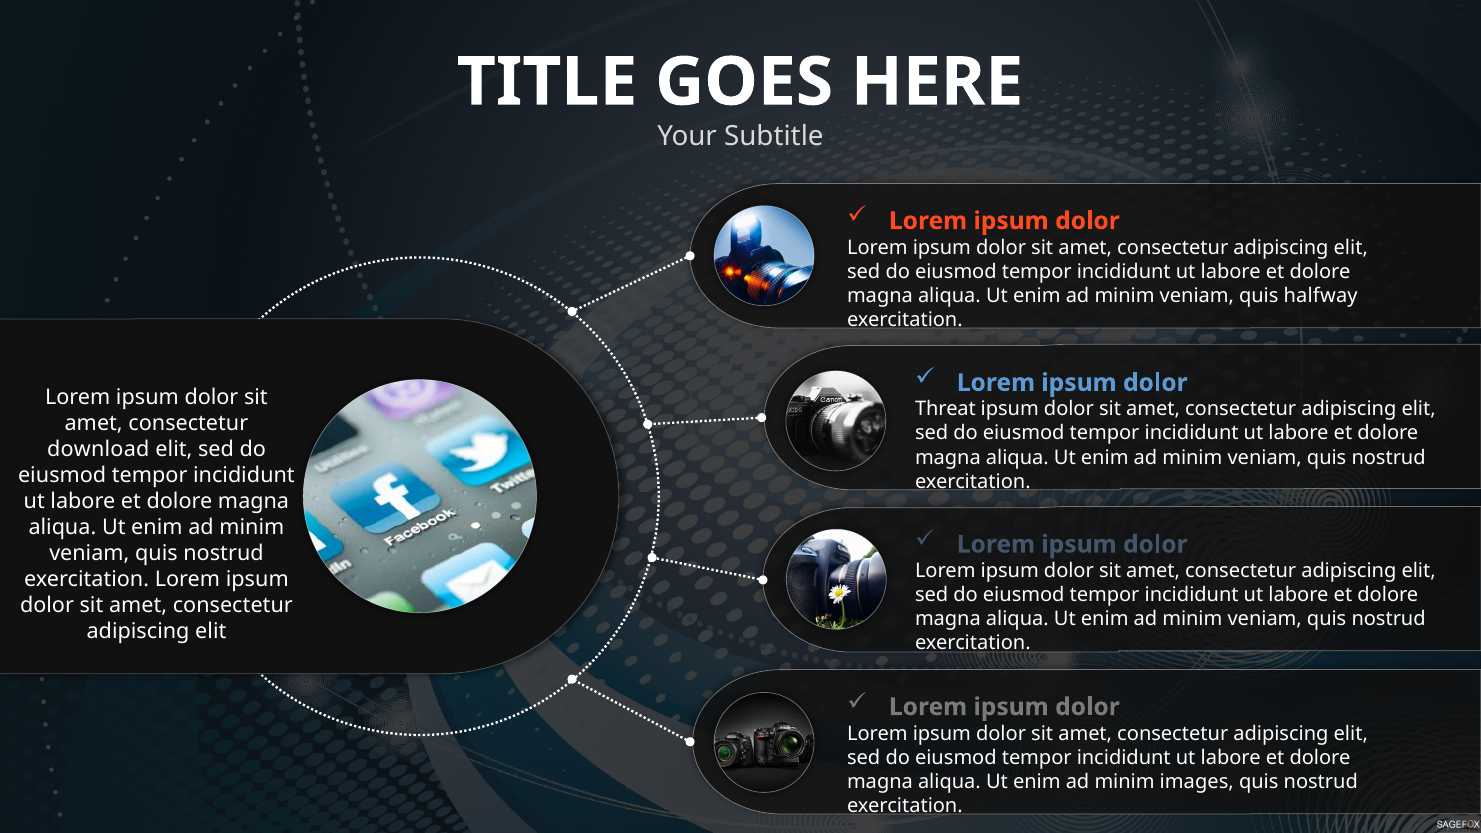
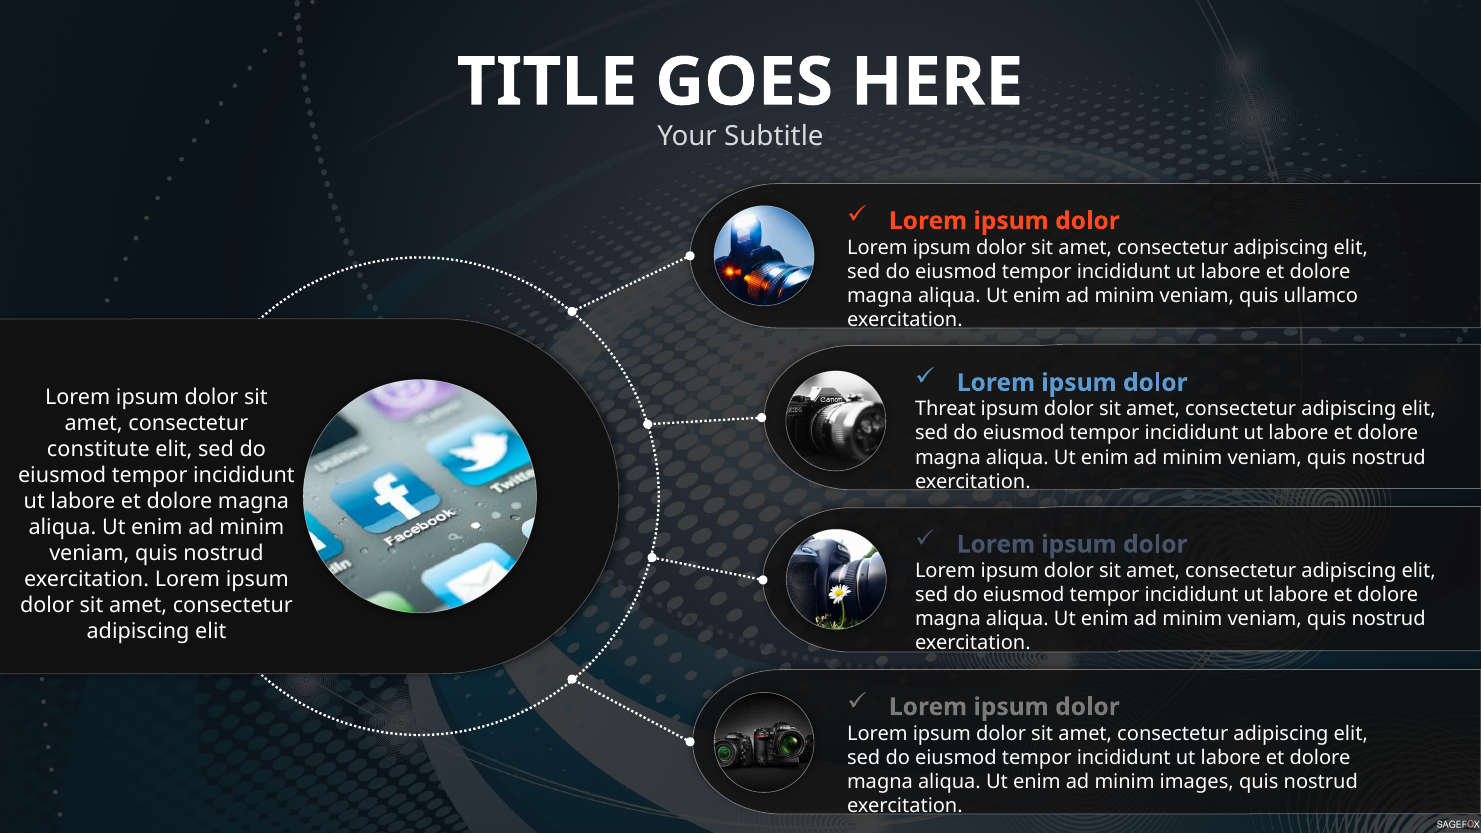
halfway: halfway -> ullamco (1321, 296)
download: download -> constitute (98, 450)
